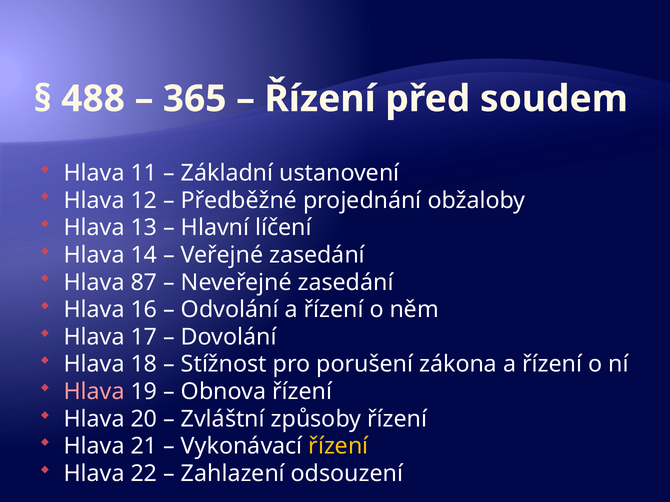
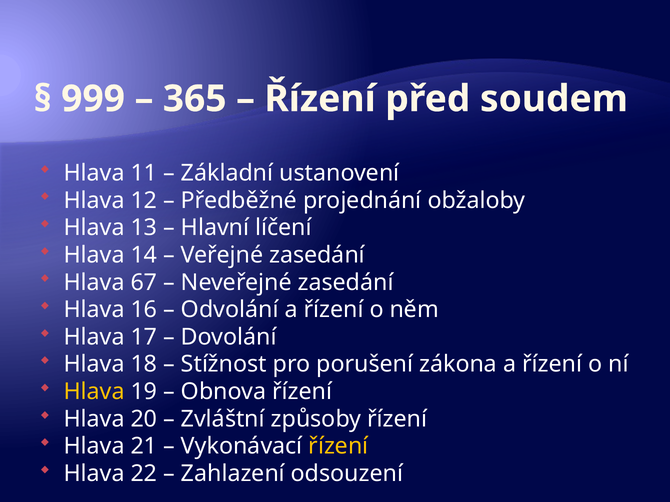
488: 488 -> 999 (93, 99)
87: 87 -> 67 (144, 283)
Hlava colour: pink -> yellow (94, 392)
